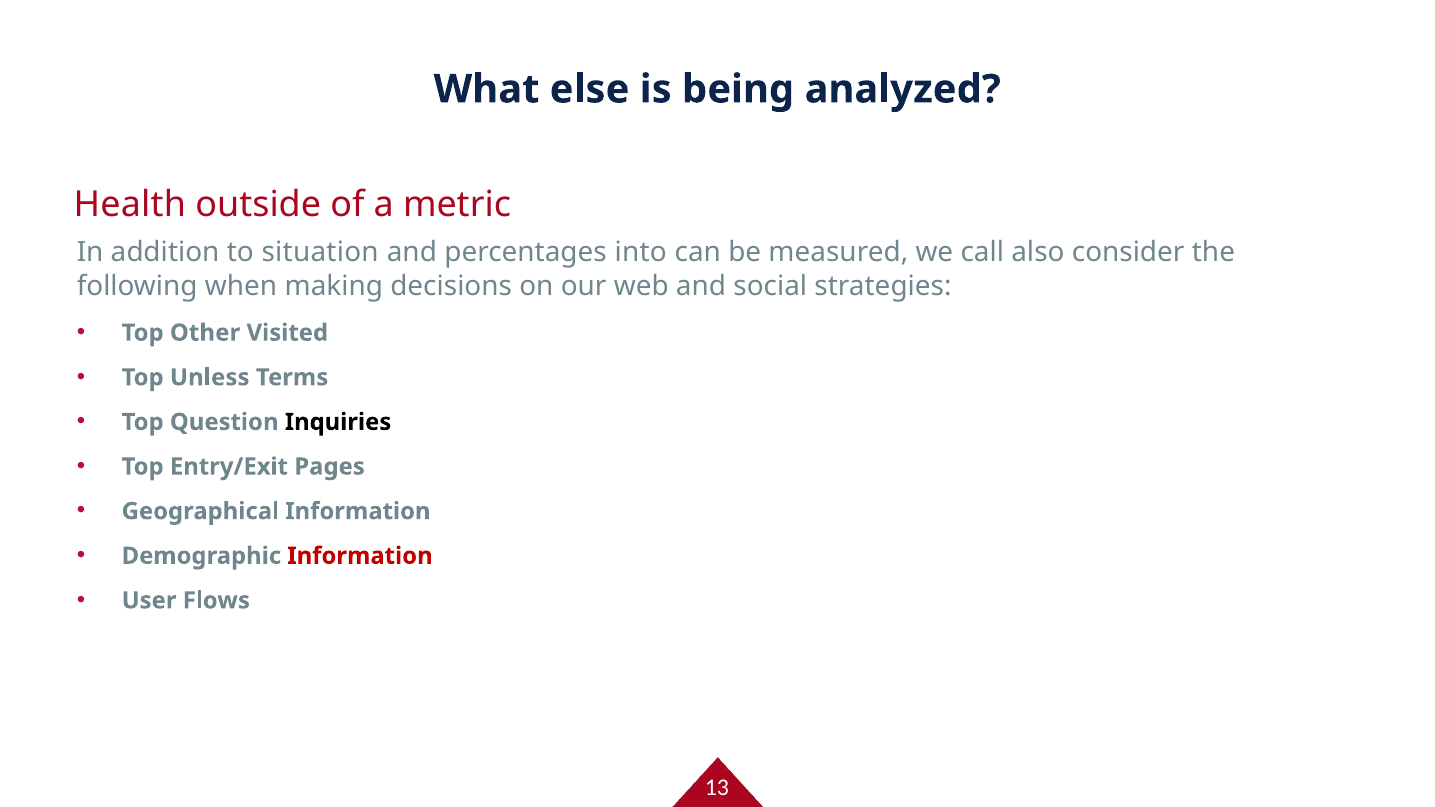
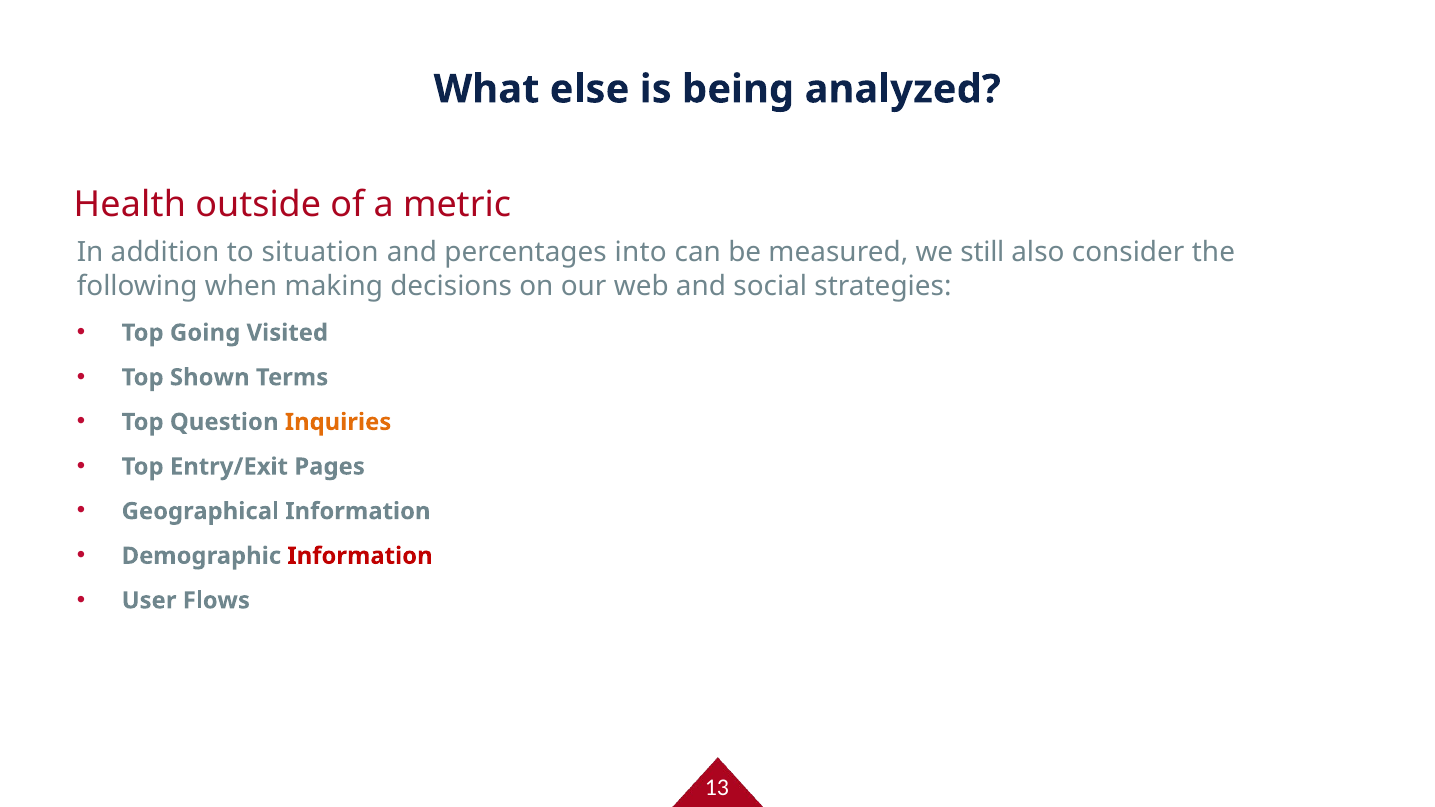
call: call -> still (982, 253)
Other: Other -> Going (205, 333)
Unless: Unless -> Shown (210, 378)
Inquiries colour: black -> orange (338, 422)
